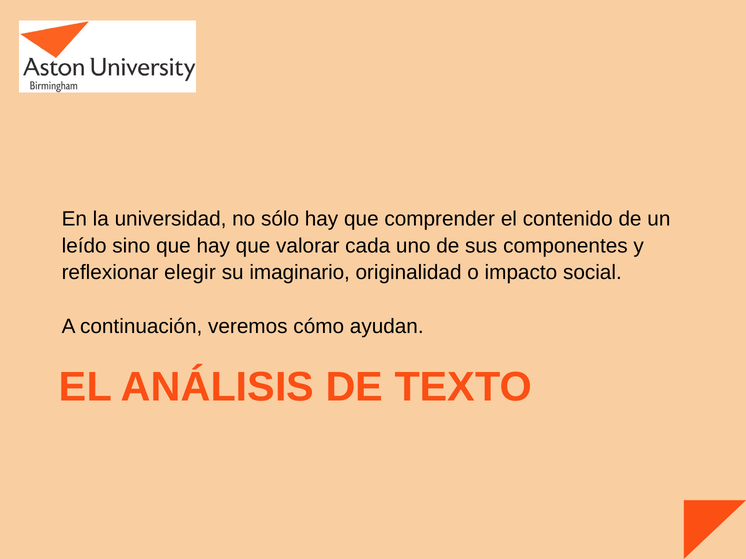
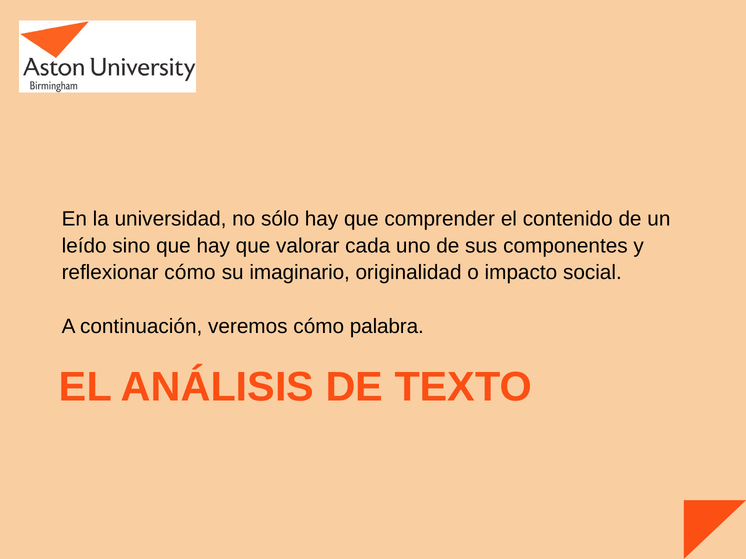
reflexionar elegir: elegir -> cómo (190, 273)
ayudan: ayudan -> palabra (387, 327)
